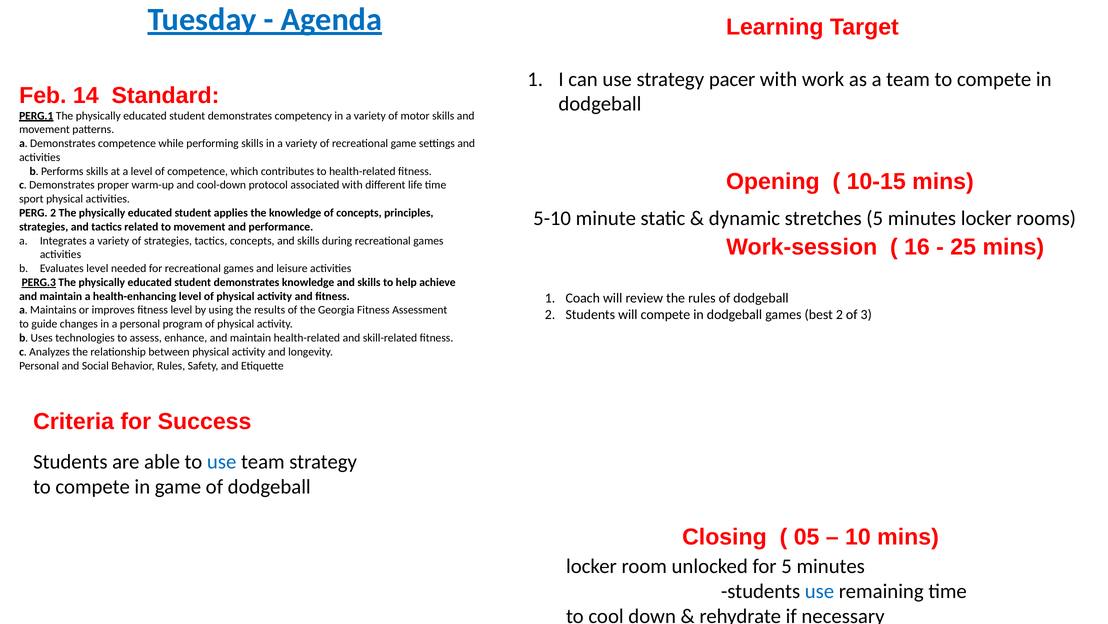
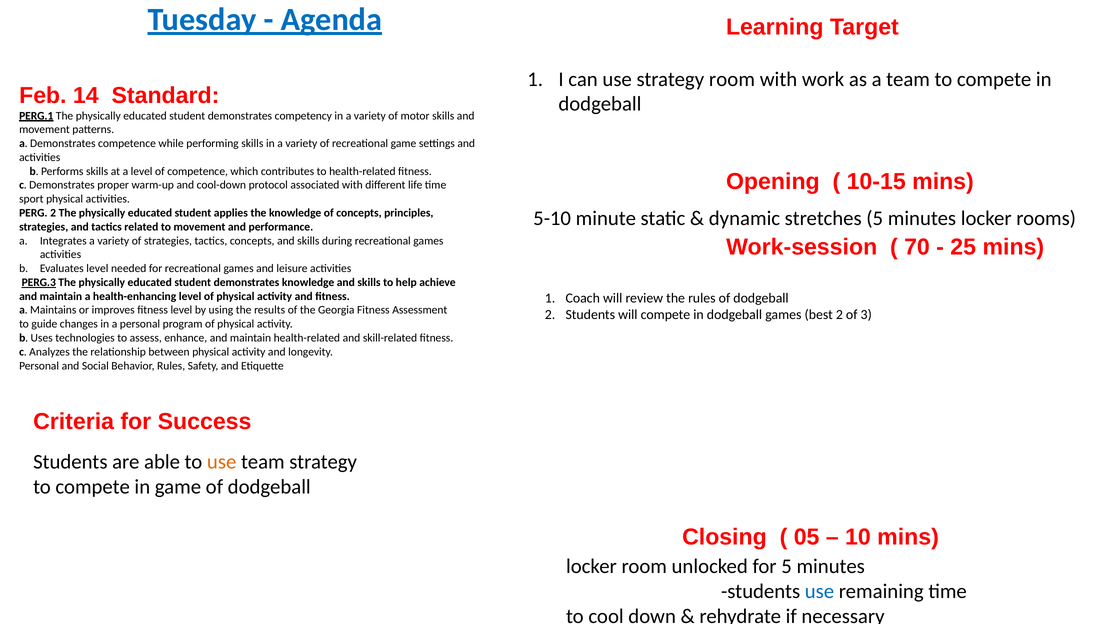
strategy pacer: pacer -> room (732, 79)
16: 16 -> 70 (917, 247)
use colour: blue -> orange (222, 461)
